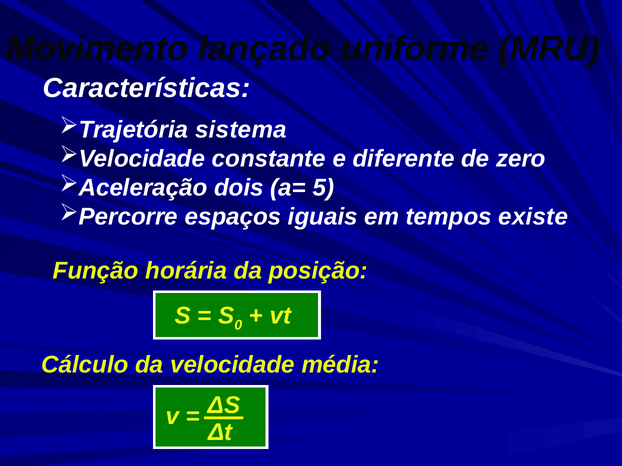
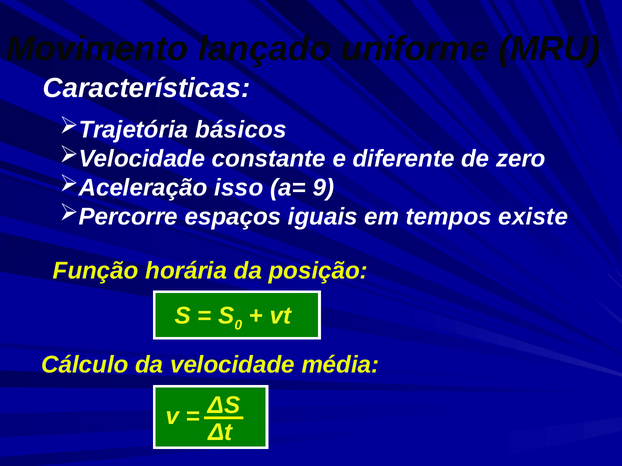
sistema: sistema -> básicos (241, 130)
dois: dois -> isso (239, 188)
5: 5 -> 9 (323, 188)
